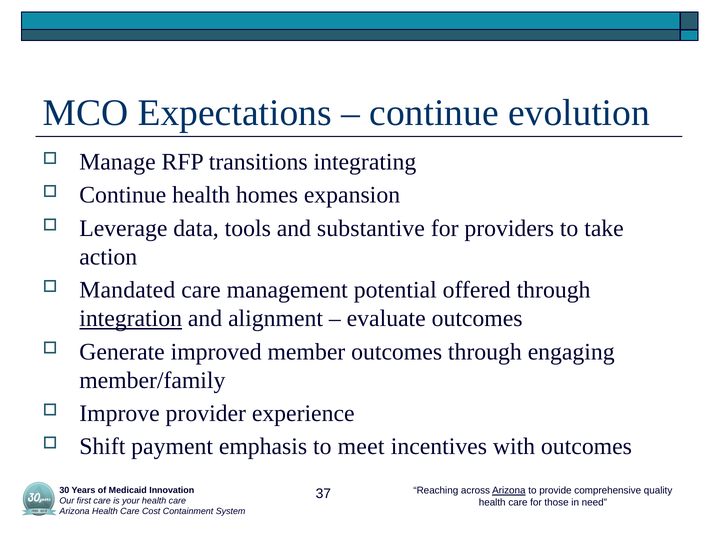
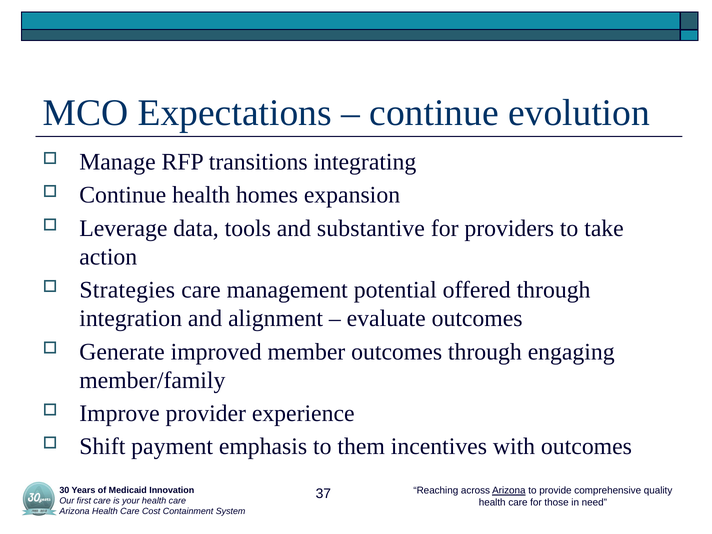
Mandated: Mandated -> Strategies (127, 290)
integration underline: present -> none (131, 318)
meet: meet -> them (361, 447)
